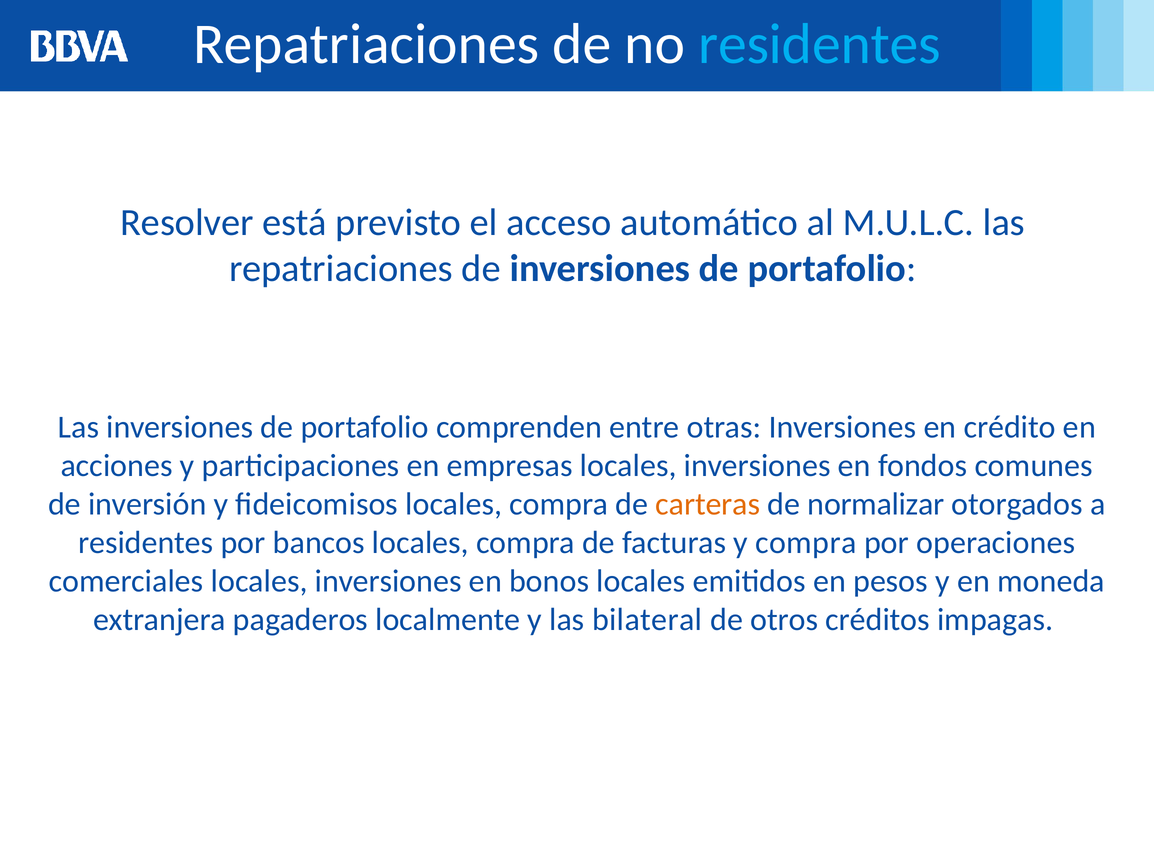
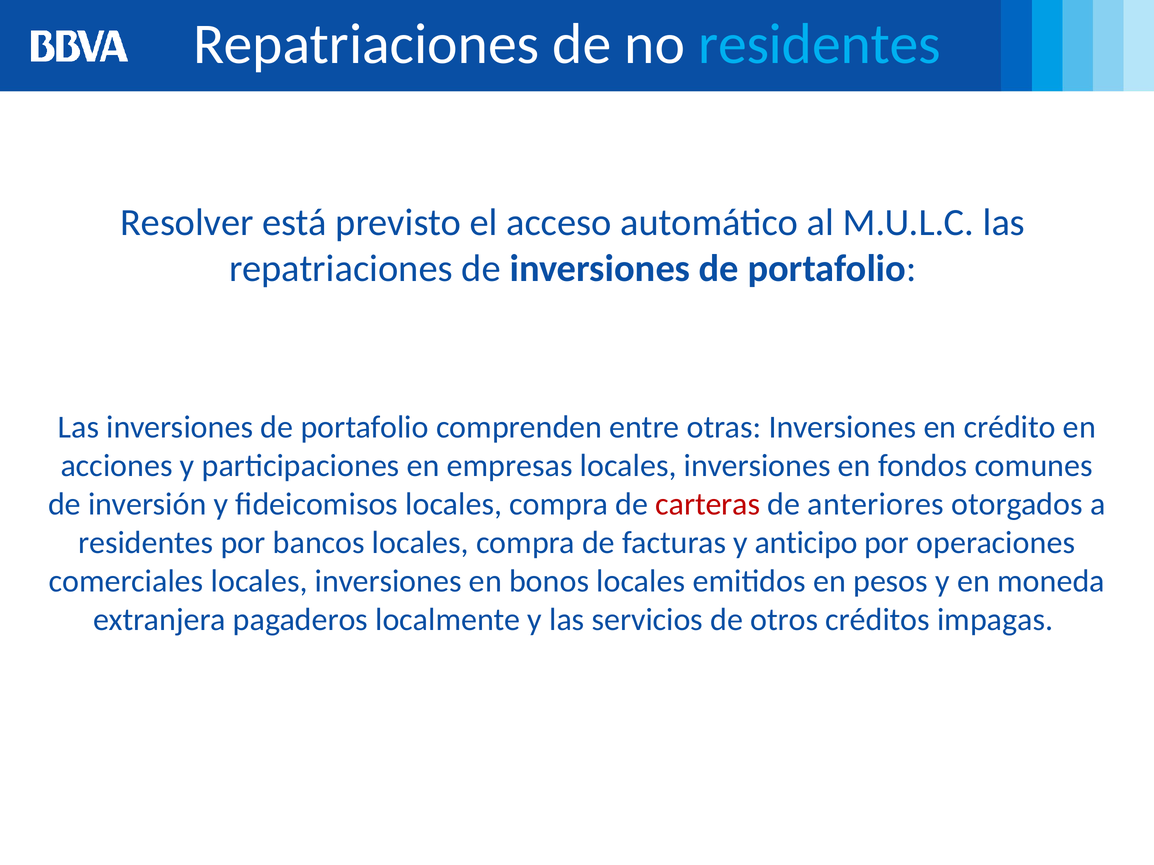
carteras colour: orange -> red (708, 504)
normalizar: normalizar -> anteriores (876, 504)
y compra: compra -> anticipo (806, 543)
bilateral: bilateral -> servicios (647, 620)
